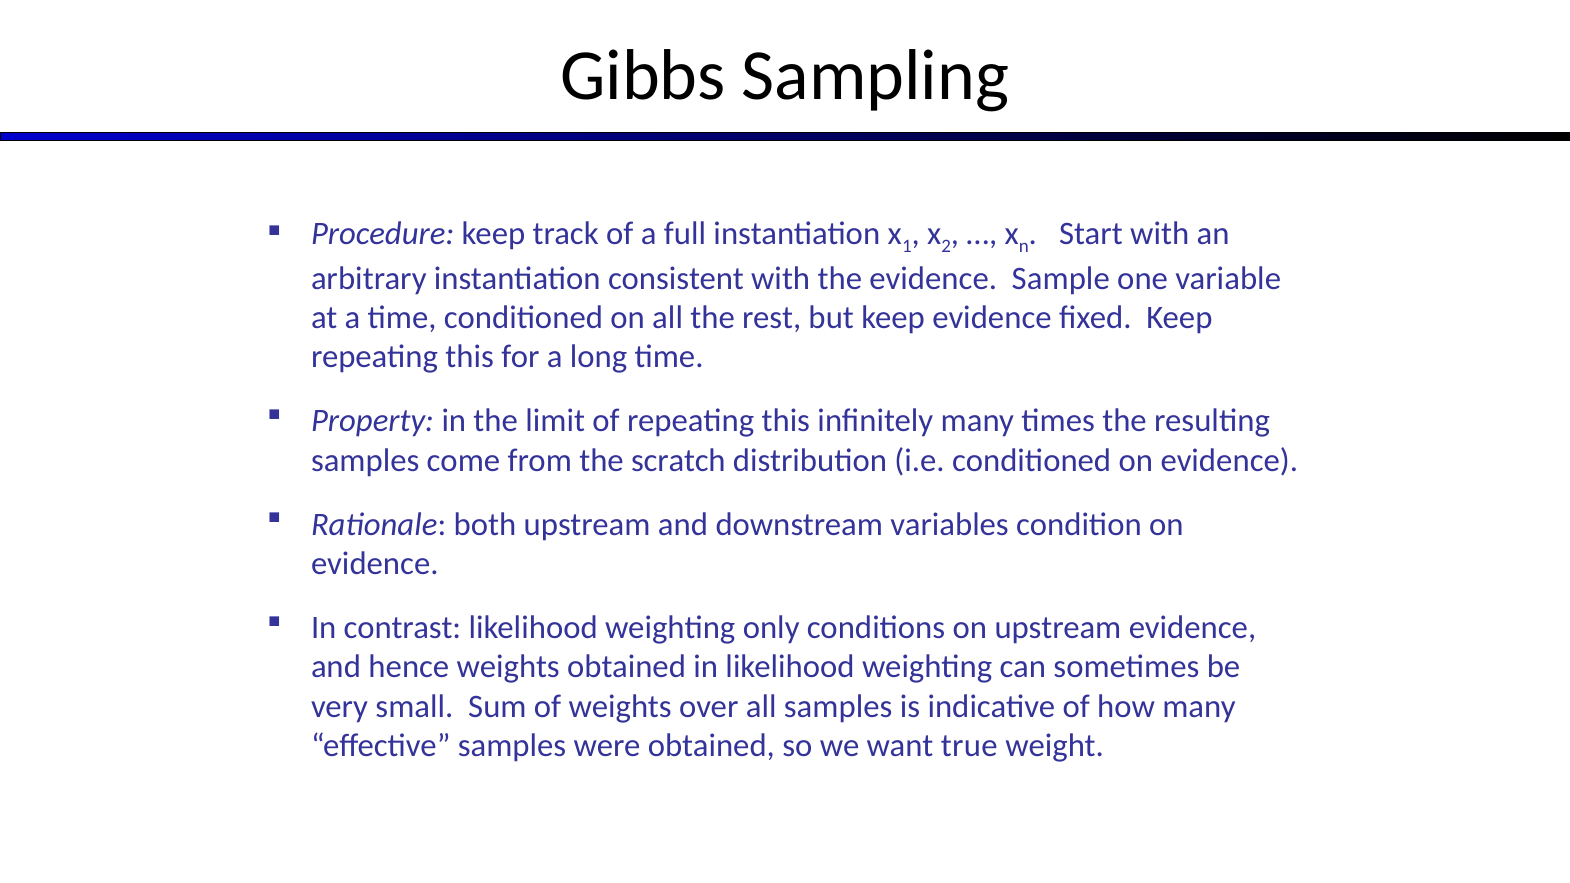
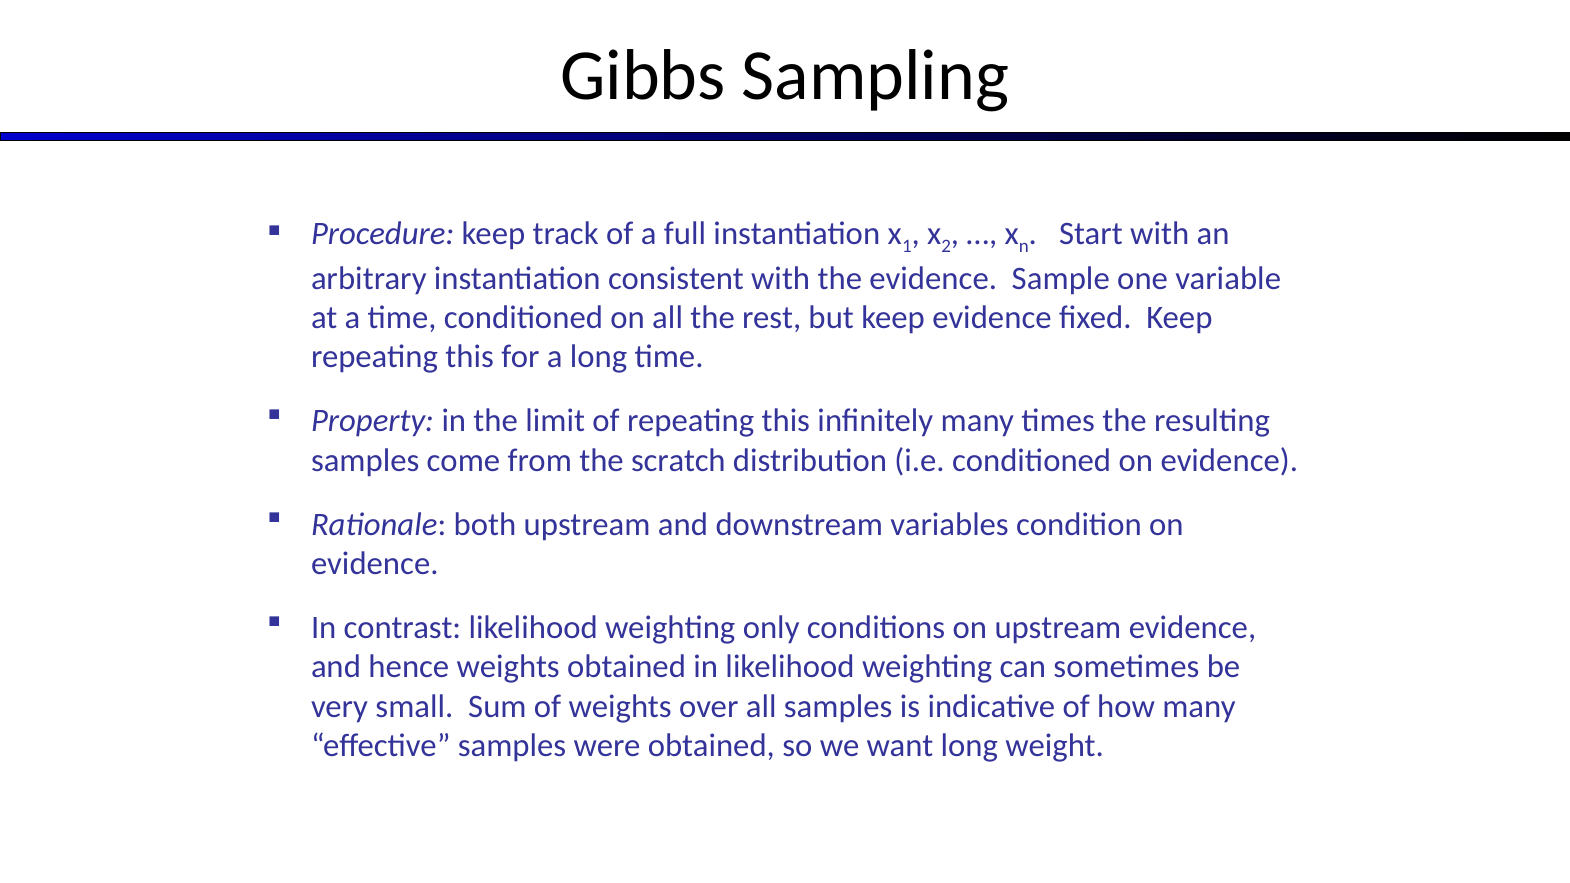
want true: true -> long (969, 746)
